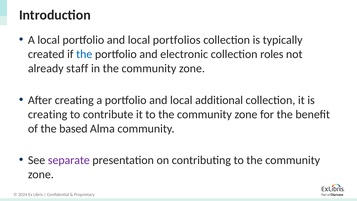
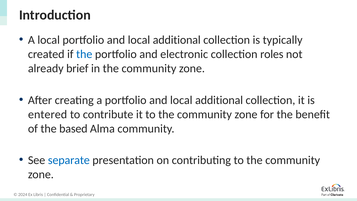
portfolios: portfolios -> additional (177, 40)
staff: staff -> brief (77, 68)
creating: creating -> entered (48, 114)
separate colour: purple -> blue (69, 160)
